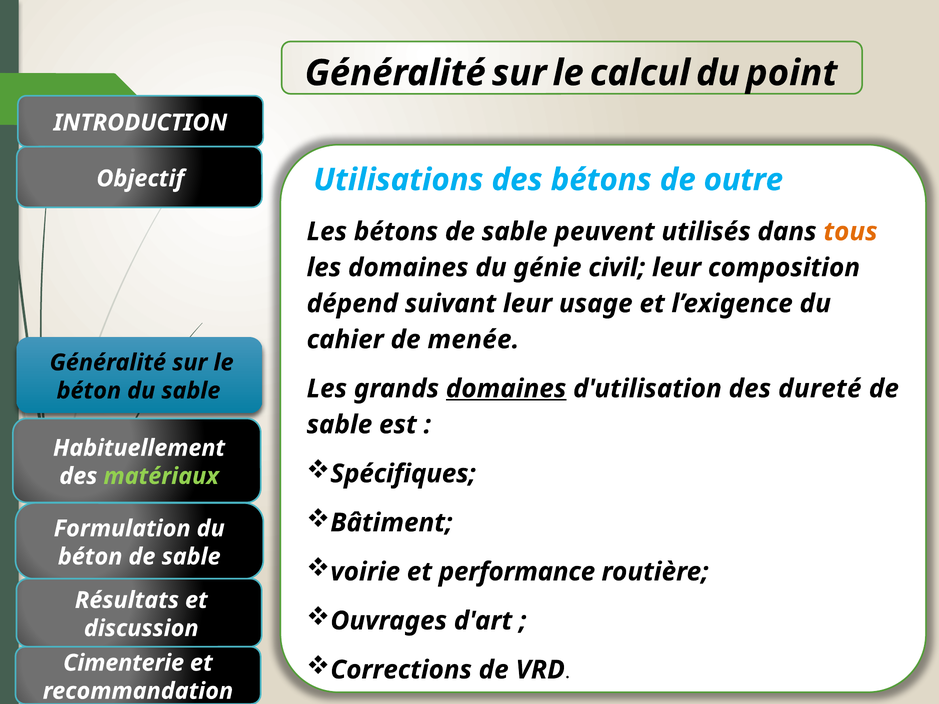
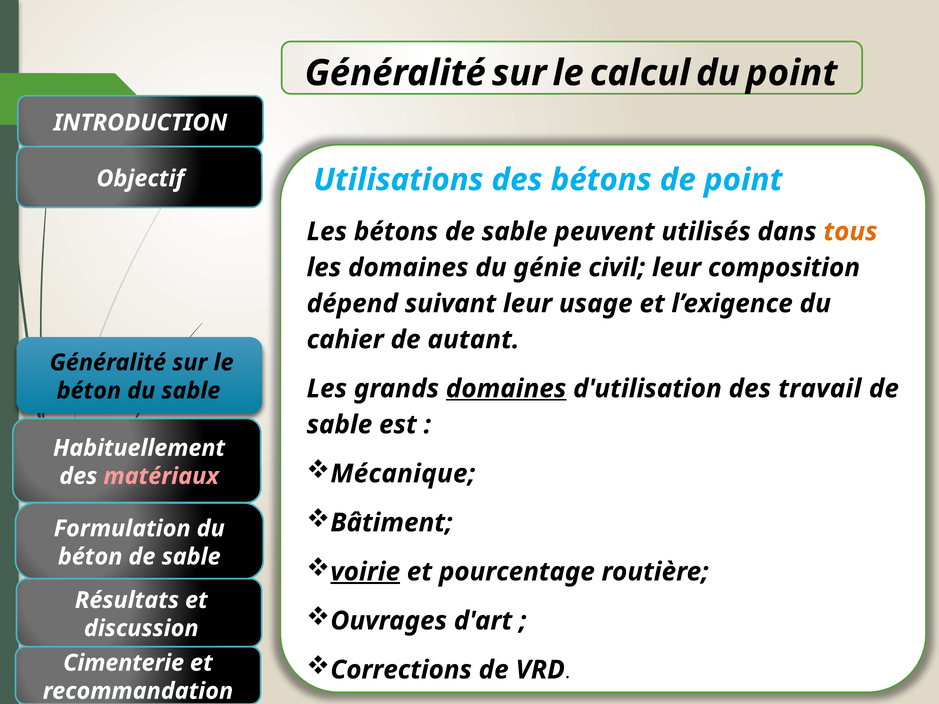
outre: outre -> point (743, 180)
menée: menée -> autant (473, 340)
dureté: dureté -> travail (820, 389)
Spécifiques: Spécifiques -> Mécanique (403, 474)
matériaux colour: light green -> pink (161, 476)
voirie underline: none -> present (365, 572)
performance: performance -> pourcentage (517, 572)
